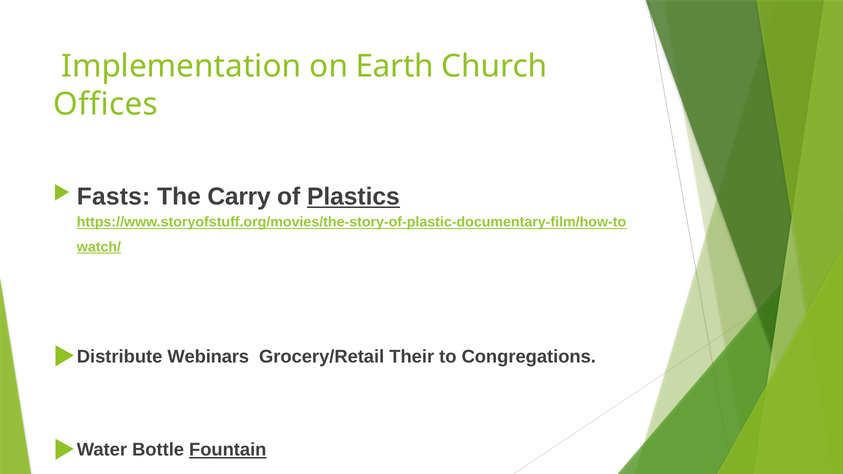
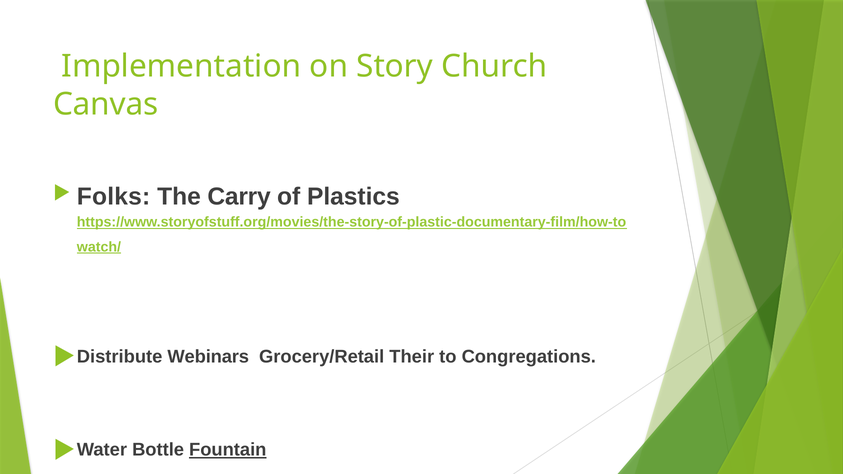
Earth: Earth -> Story (395, 66)
Offices: Offices -> Canvas (106, 104)
Fasts: Fasts -> Folks (114, 197)
Plastics underline: present -> none (353, 197)
